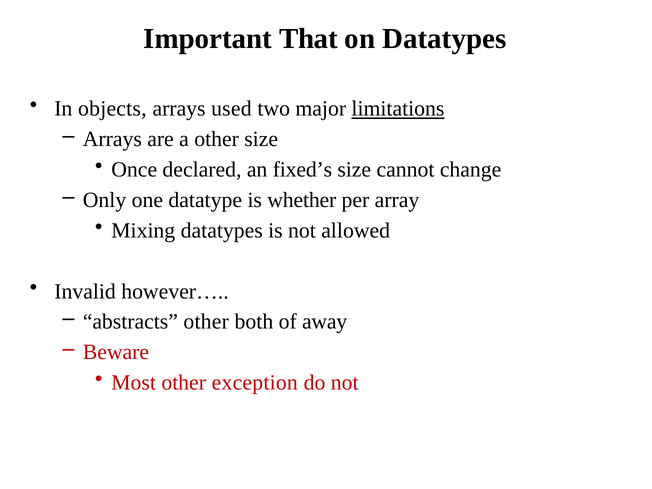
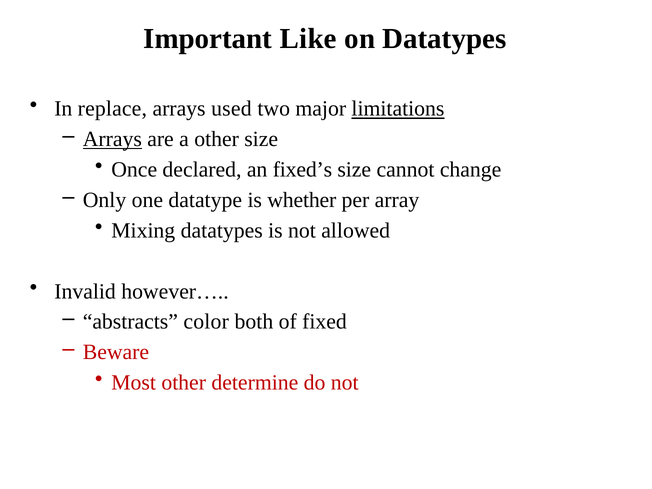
That: That -> Like (308, 39)
objects: objects -> replace (112, 109)
Arrays underline: none -> present (112, 139)
abstracts other: other -> color (206, 322)
away: away -> fixed (324, 322)
exception: exception -> determine (255, 383)
